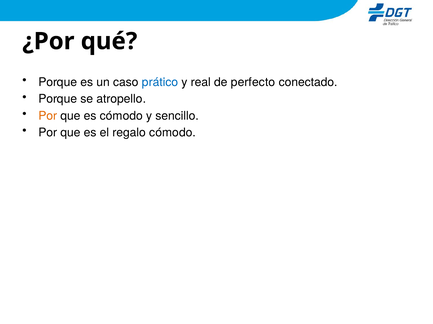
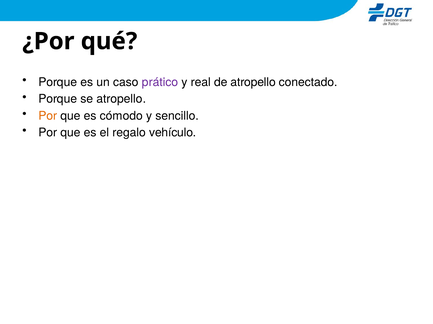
prático colour: blue -> purple (160, 82)
de perfecto: perfecto -> atropello (253, 82)
regalo cómodo: cómodo -> vehículo (173, 133)
